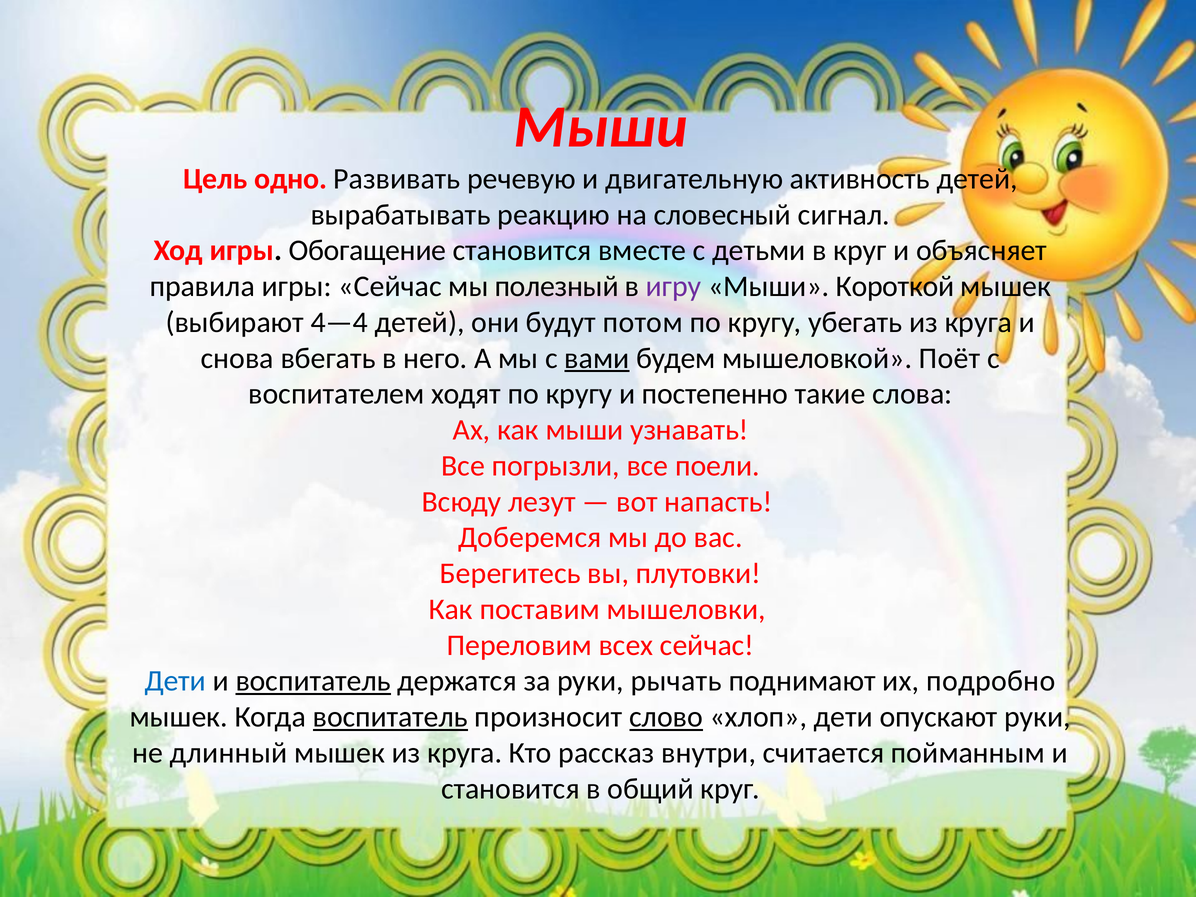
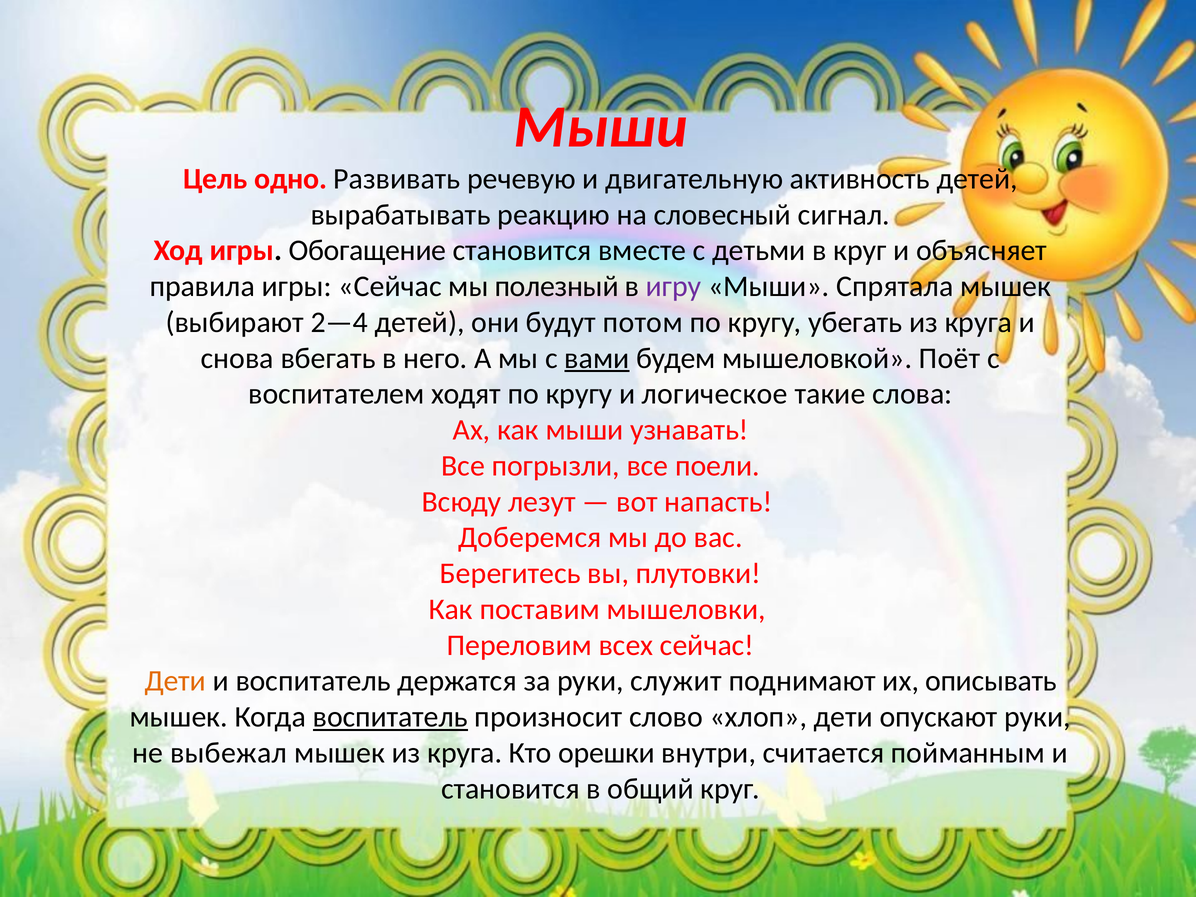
Короткой: Короткой -> Спрятала (895, 286)
4—4: 4—4 -> 2—4 (339, 322)
постепенно: постепенно -> логическое (715, 394)
Дети colour: blue -> orange (175, 681)
воспитатель underline: present -> none (313, 681)
рычать: рычать -> служит (676, 681)
подробно: подробно -> описывать (991, 681)
слово underline: present -> none (666, 717)
длинный: длинный -> выбежал (229, 753)
рассказ: рассказ -> орешки (607, 753)
